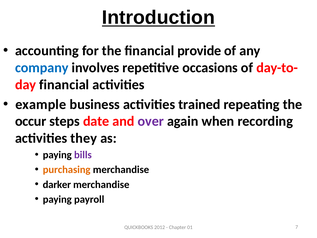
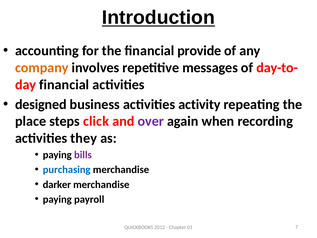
company colour: blue -> orange (42, 68)
occasions: occasions -> messages (210, 68)
example: example -> designed (41, 104)
trained: trained -> activity (199, 104)
occur: occur -> place (31, 121)
date: date -> click (96, 121)
purchasing colour: orange -> blue (67, 170)
